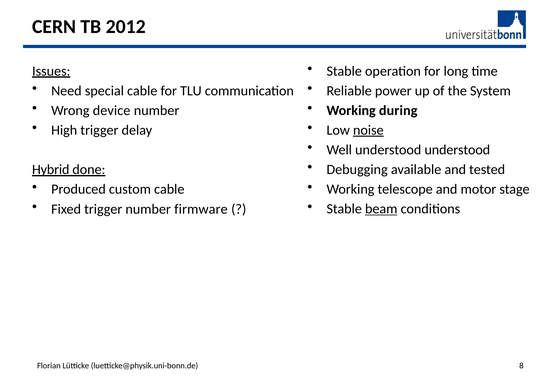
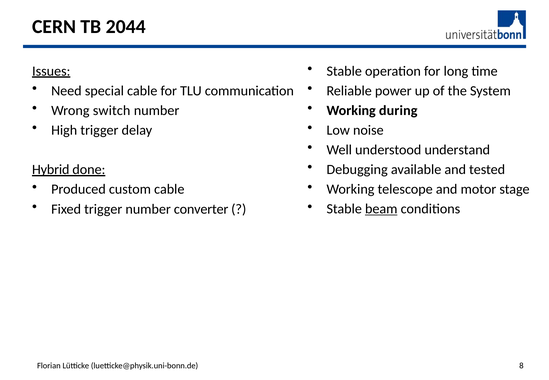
2012: 2012 -> 2044 (126, 27)
device: device -> switch (112, 111)
noise underline: present -> none (368, 130)
understood understood: understood -> understand (457, 150)
firmware: firmware -> converter (201, 209)
